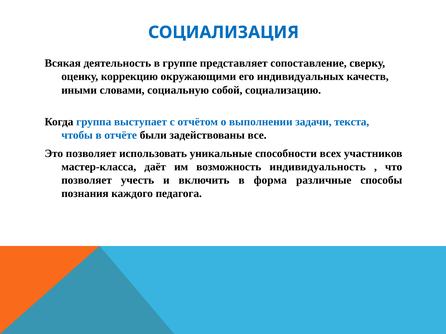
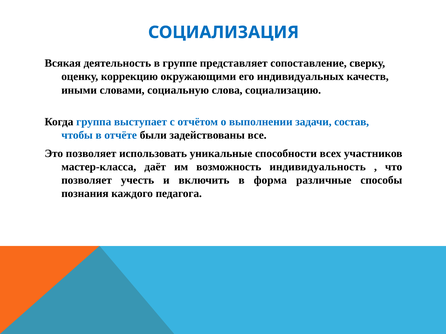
собой: собой -> слова (227, 90)
текста: текста -> состав (352, 122)
